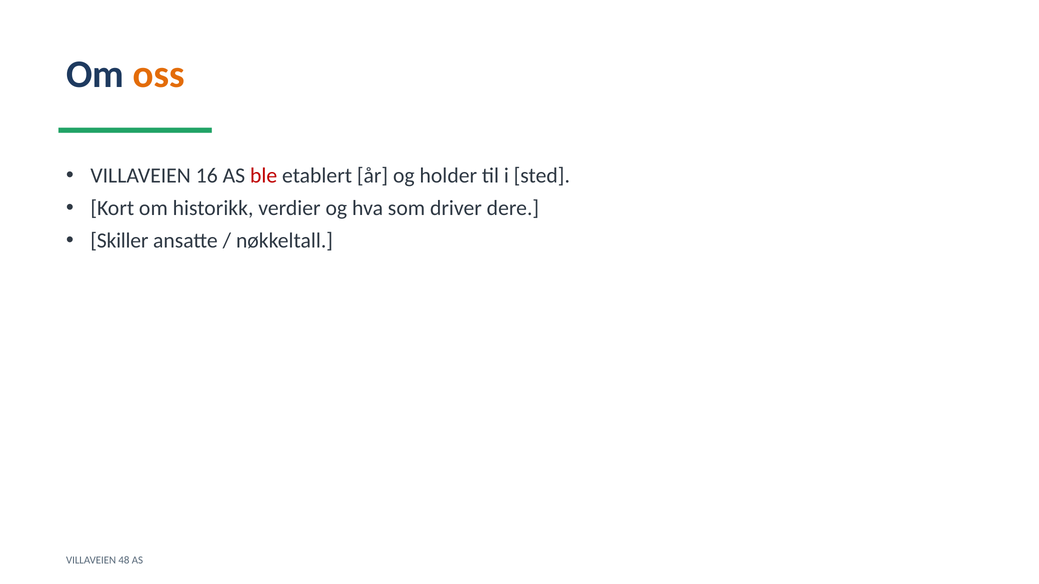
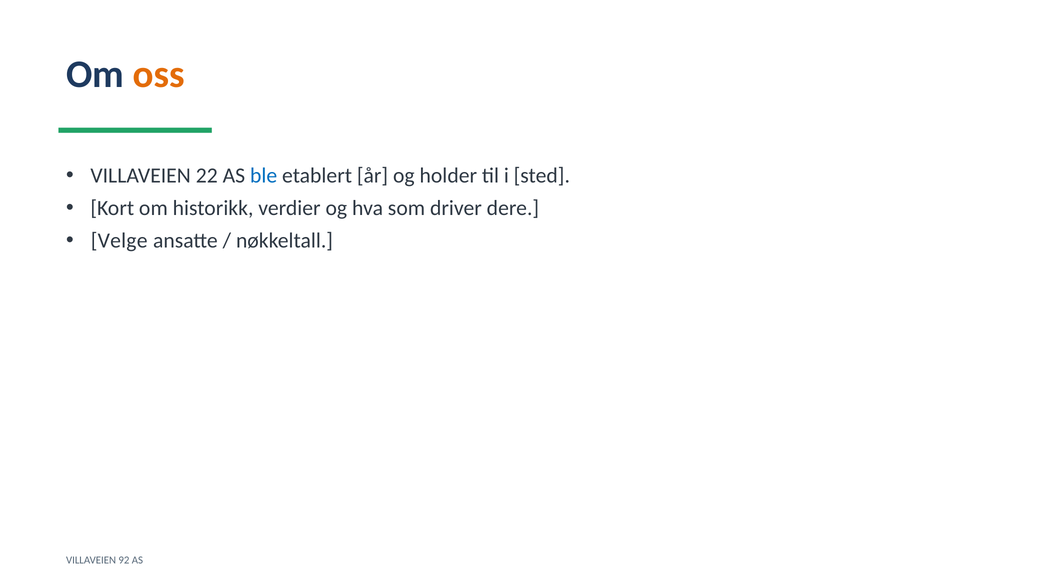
16: 16 -> 22 (207, 176)
ble colour: red -> blue (264, 176)
Skiller: Skiller -> Velge (119, 241)
48: 48 -> 92 (124, 561)
